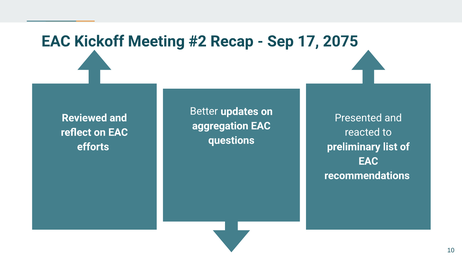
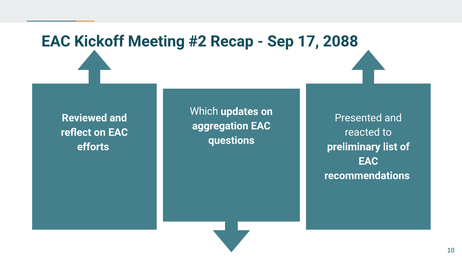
2075: 2075 -> 2088 (341, 41)
Better: Better -> Which (204, 111)
